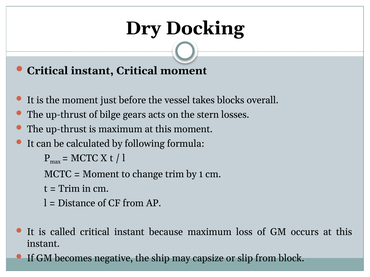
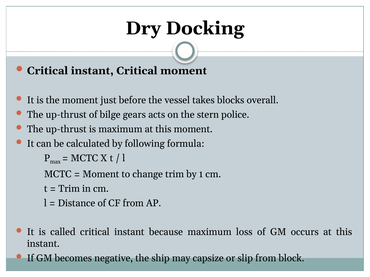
losses: losses -> police (235, 115)
